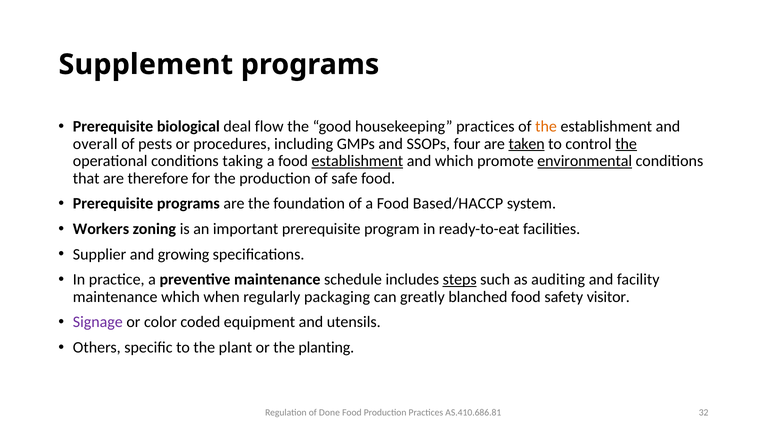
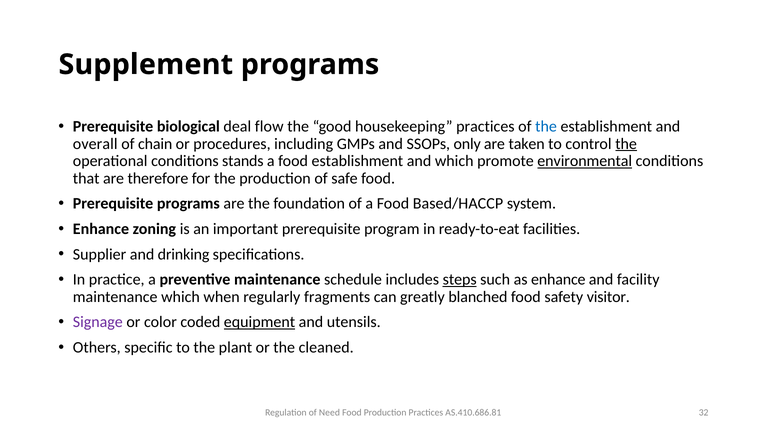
the colour: orange -> blue (546, 126)
pests: pests -> chain (155, 144)
four: four -> only (467, 144)
taken underline: present -> none (527, 144)
taking: taking -> stands (243, 161)
establishment underline: present -> none (357, 161)
Workers: Workers -> Enhance (101, 229)
growing: growing -> drinking (184, 254)
as auditing: auditing -> enhance (558, 279)
packaging: packaging -> fragments (337, 297)
equipment underline: none -> present (259, 322)
planting: planting -> cleaned (326, 347)
Done: Done -> Need (329, 412)
